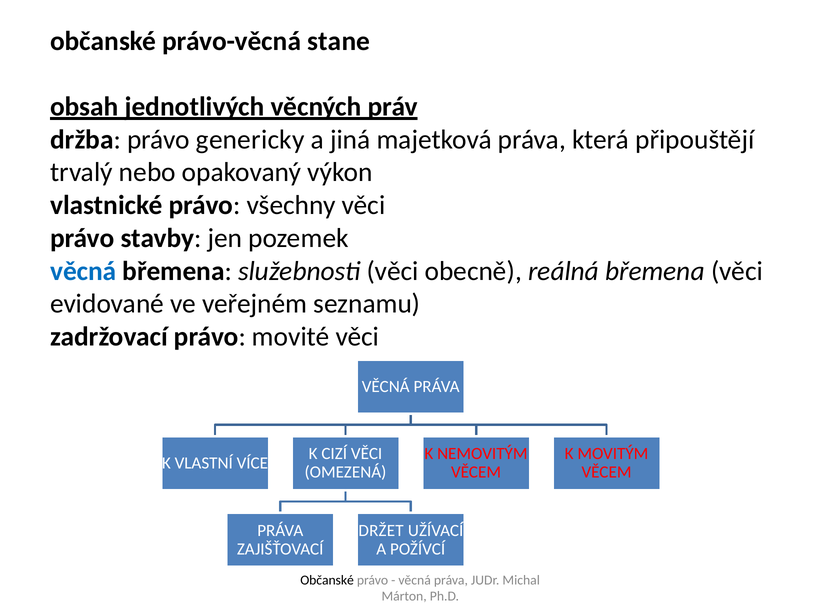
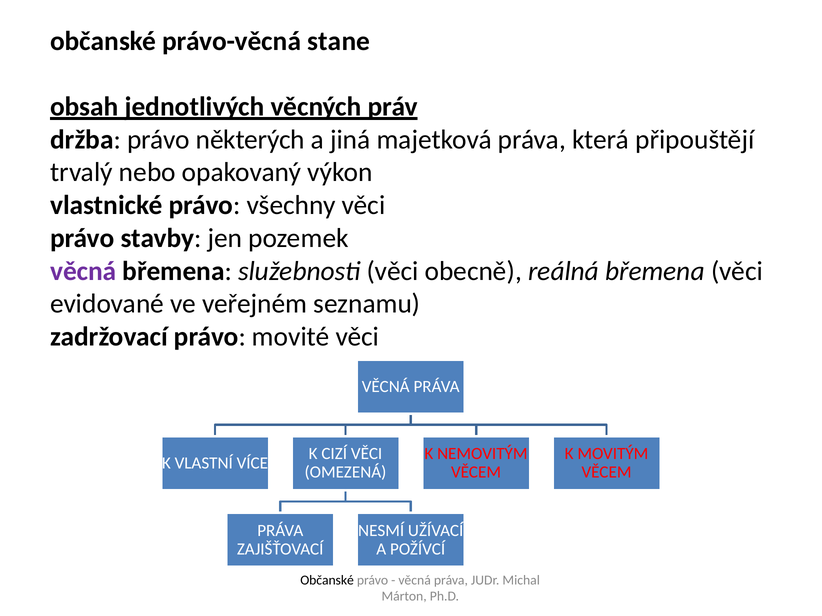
genericky: genericky -> některých (250, 140)
věcná colour: blue -> purple (83, 271)
DRŽET: DRŽET -> NESMÍ (381, 531)
